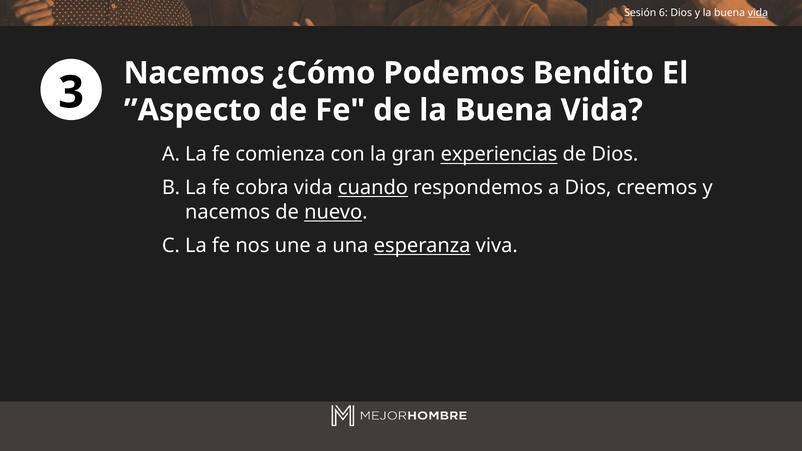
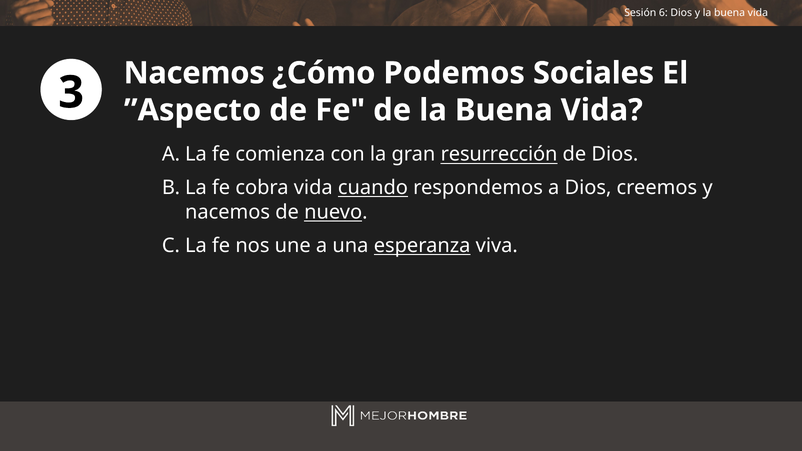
vida underline: present -> none (758, 13)
Bendito: Bendito -> Sociales (594, 73)
experiencias: experiencias -> resurrección (499, 154)
